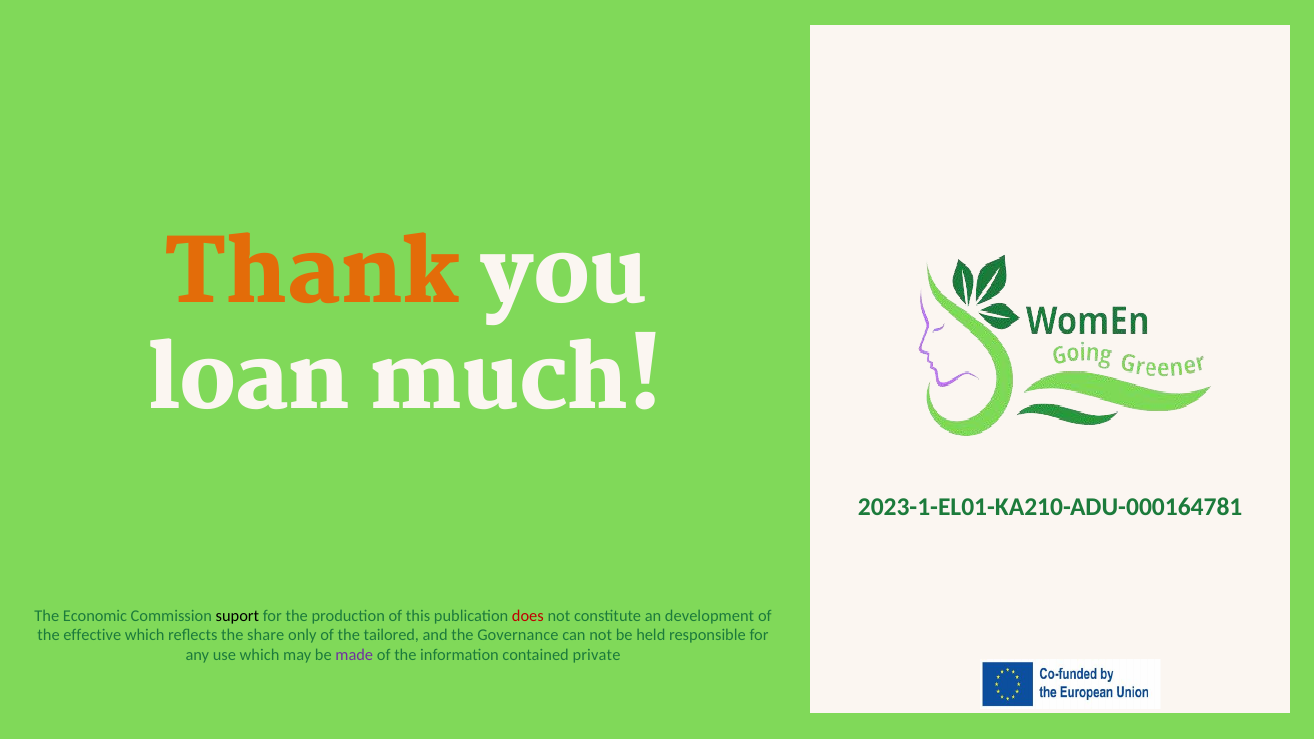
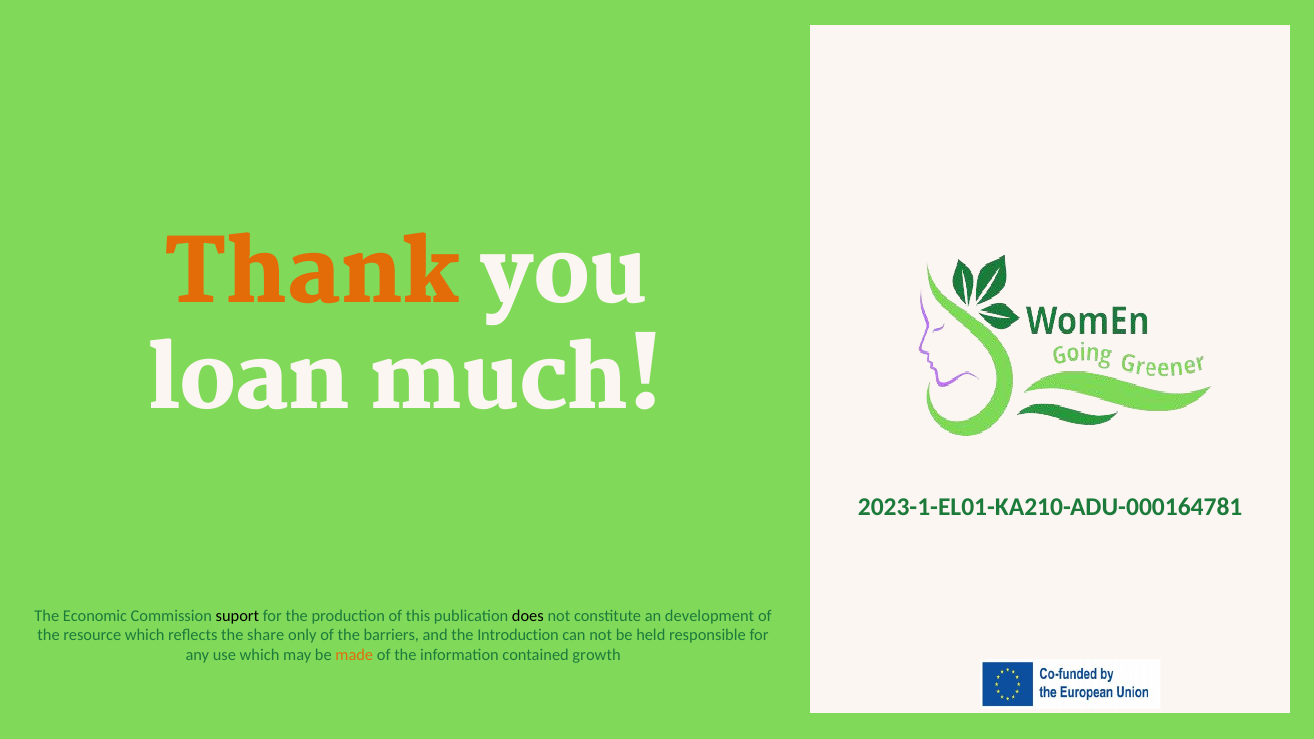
does colour: red -> black (528, 616)
effective: effective -> resource (92, 636)
tailored: tailored -> barriers (391, 636)
Governance: Governance -> Introduction (518, 636)
made colour: purple -> orange (354, 655)
private: private -> growth (597, 655)
